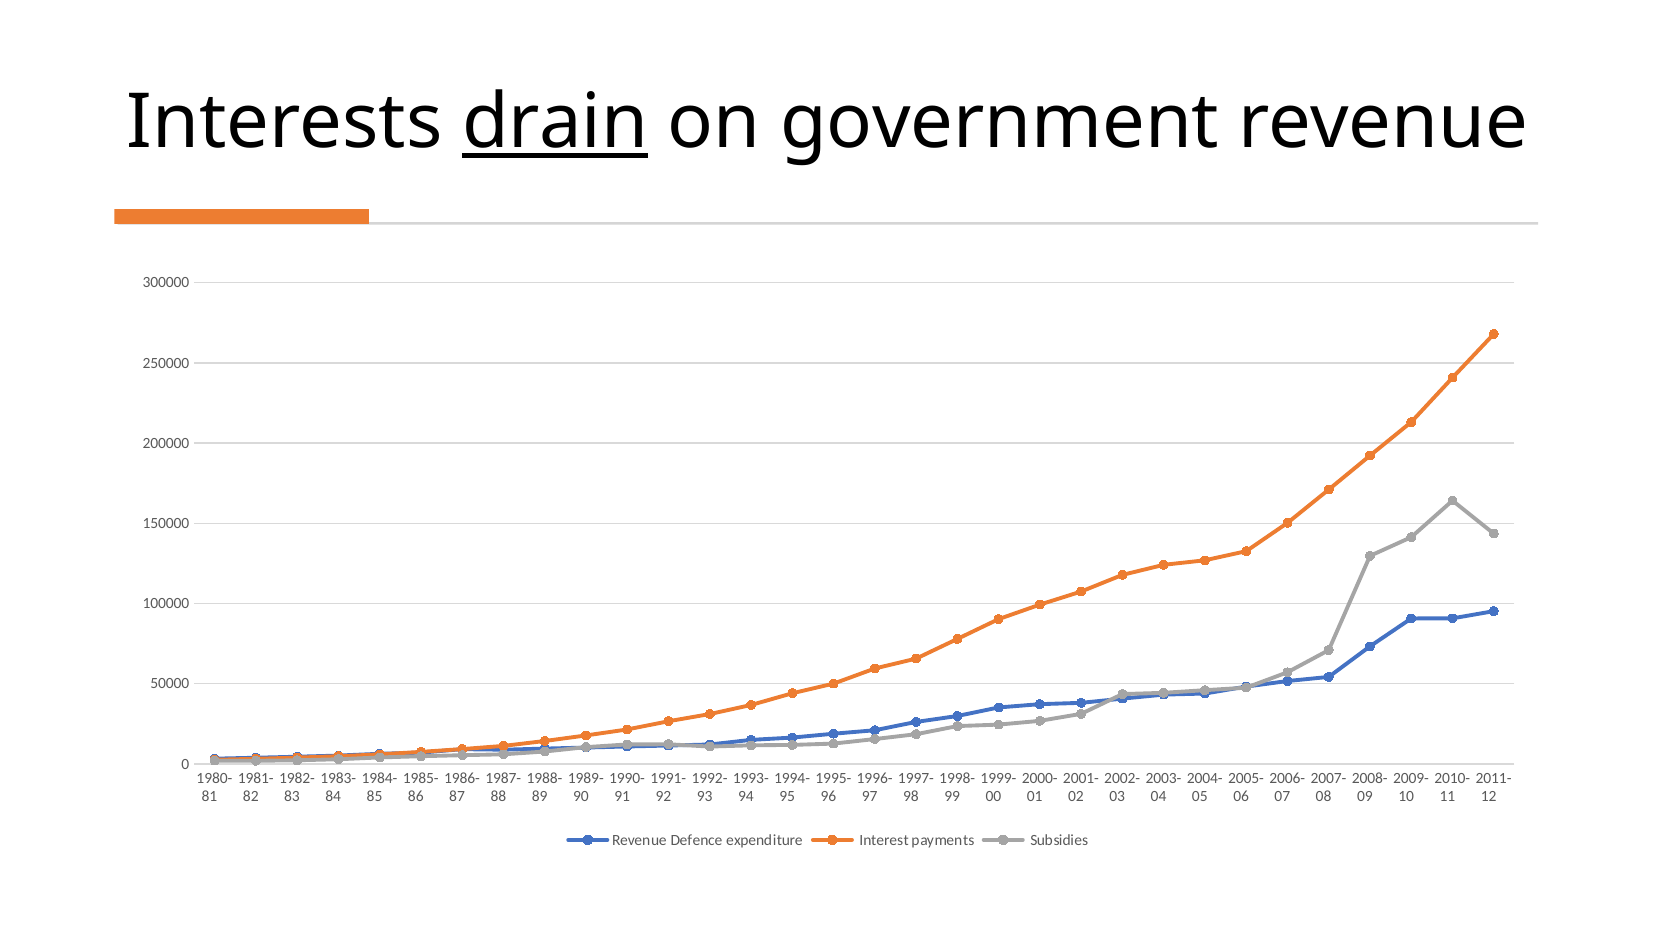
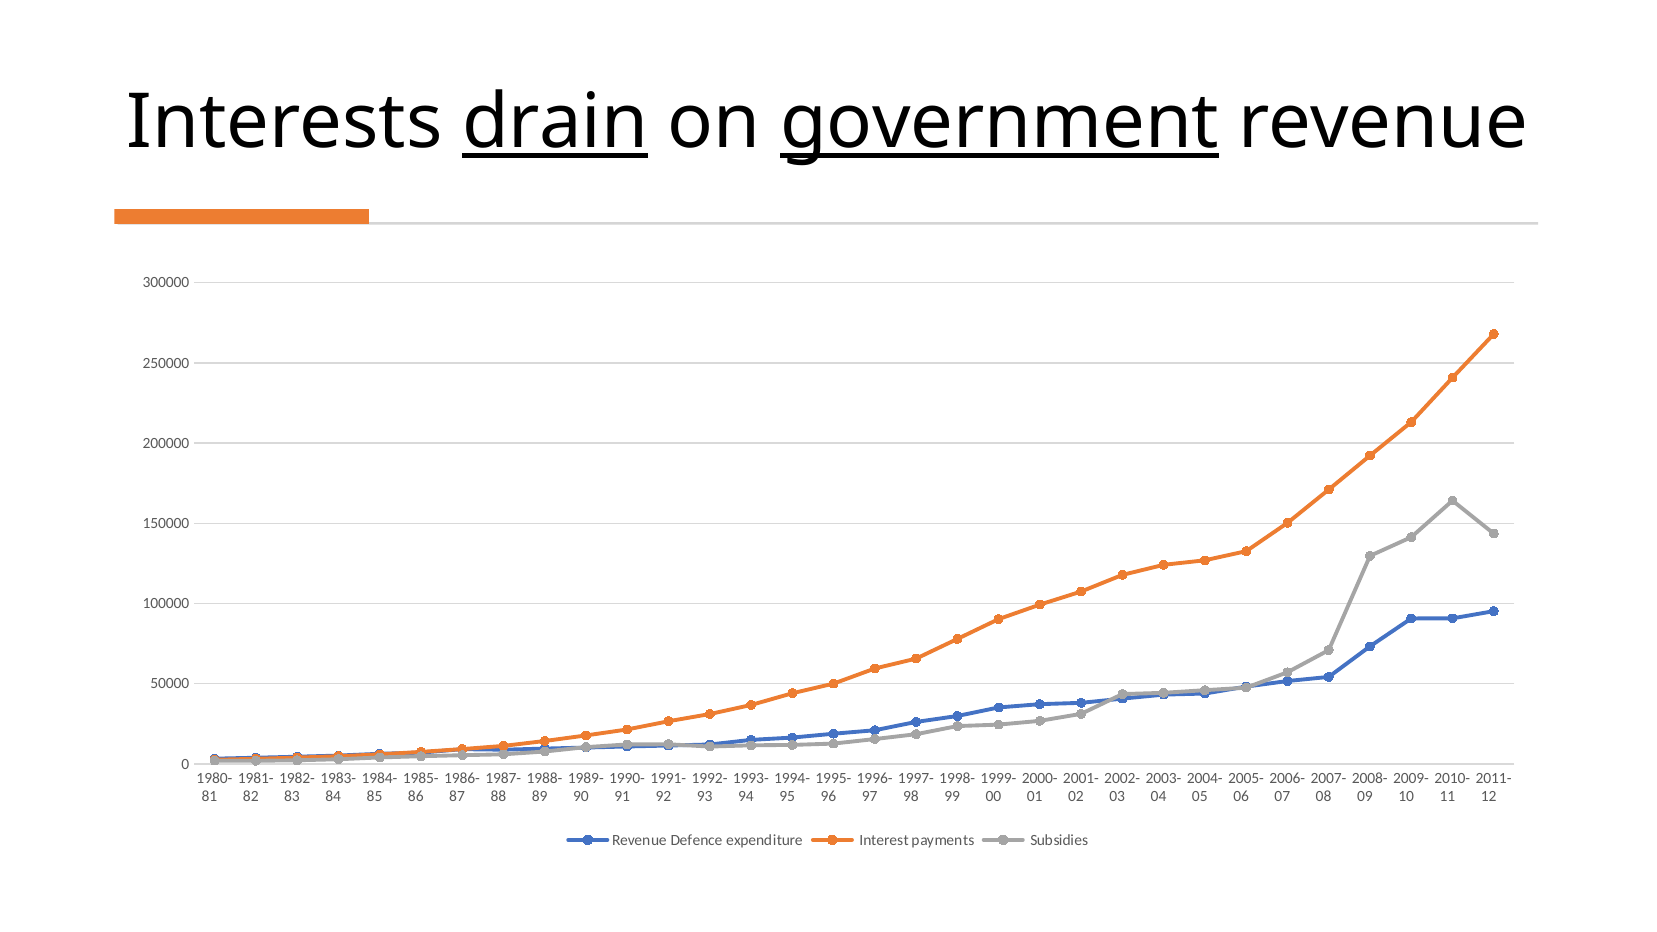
government underline: none -> present (1000, 123)
